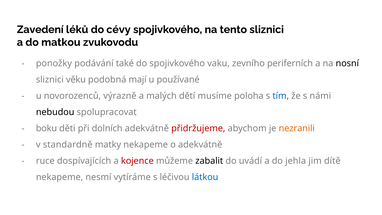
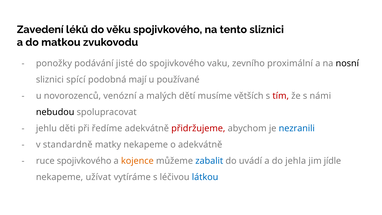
cévy: cévy -> věku (119, 30)
také: také -> jisté (125, 63)
periferních: periferních -> proximální (290, 63)
věku: věku -> spící (76, 80)
výrazně: výrazně -> venózní (120, 96)
poloha: poloha -> větších (249, 96)
tím colour: blue -> red (281, 96)
boku: boku -> jehlu (46, 128)
dolních: dolních -> ředíme (107, 128)
nezranili colour: orange -> blue (297, 128)
ruce dospívajících: dospívajících -> spojivkového (84, 161)
kojence colour: red -> orange (137, 161)
zabalit colour: black -> blue (209, 161)
dítě: dítě -> jídle (332, 161)
nesmí: nesmí -> užívat (98, 177)
